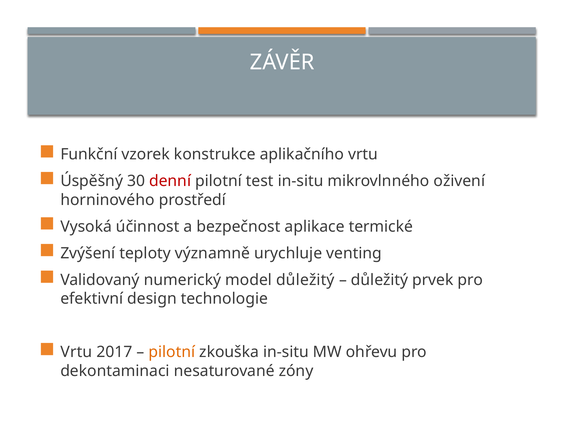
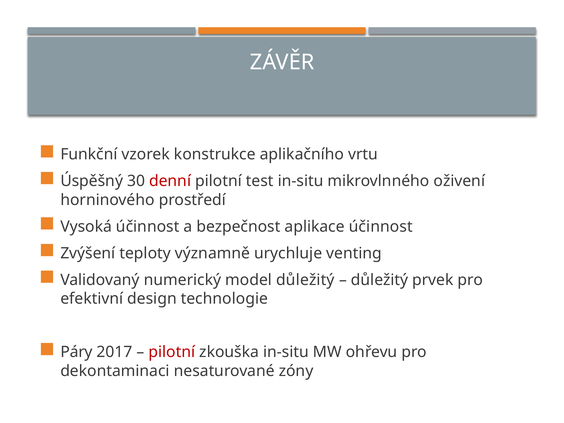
aplikace termické: termické -> účinnost (381, 227)
Vrtu: Vrtu -> Páry (77, 352)
pilotní colour: orange -> red (172, 352)
